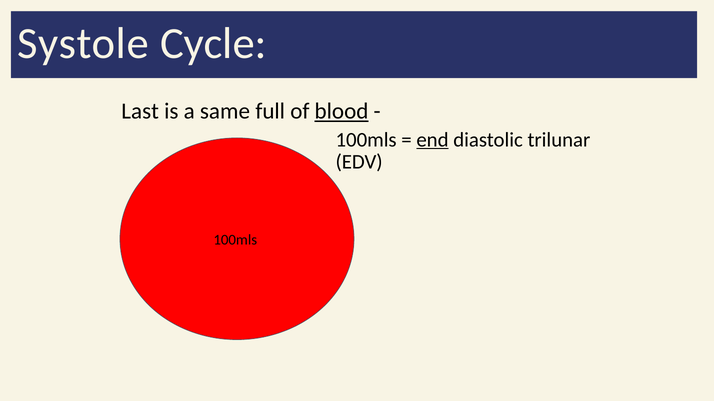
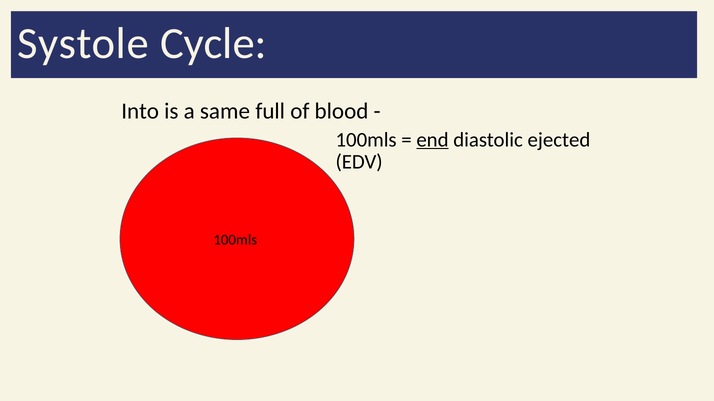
Last: Last -> Into (140, 111)
blood underline: present -> none (341, 111)
trilunar: trilunar -> ejected (559, 140)
